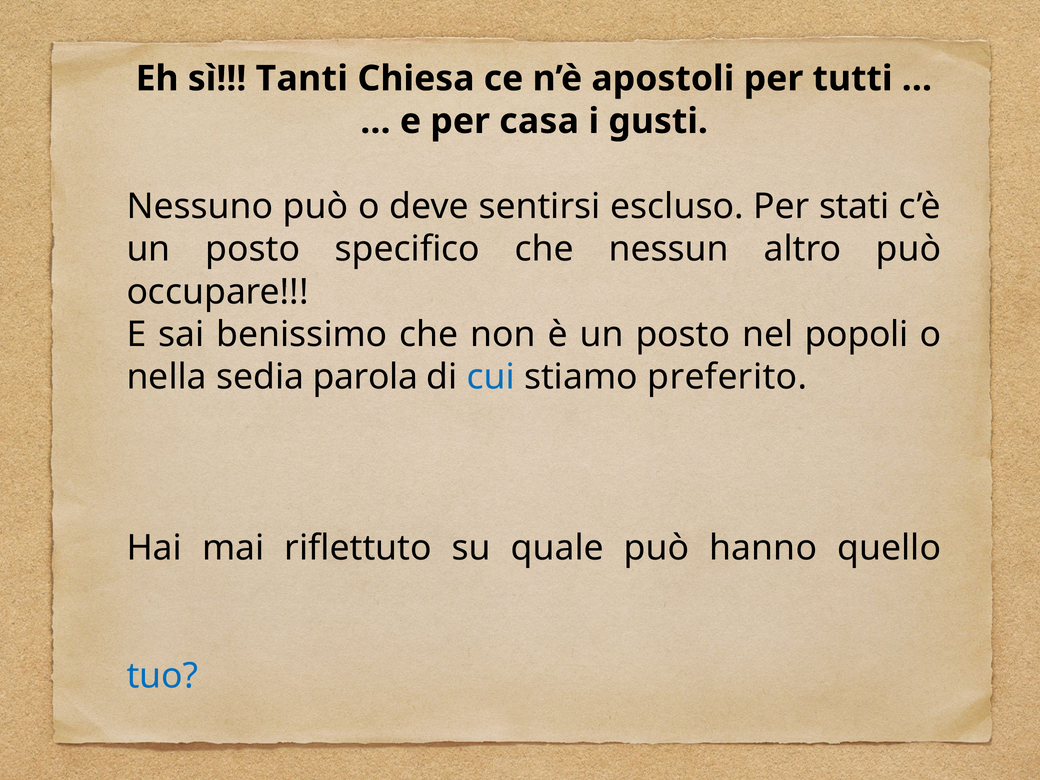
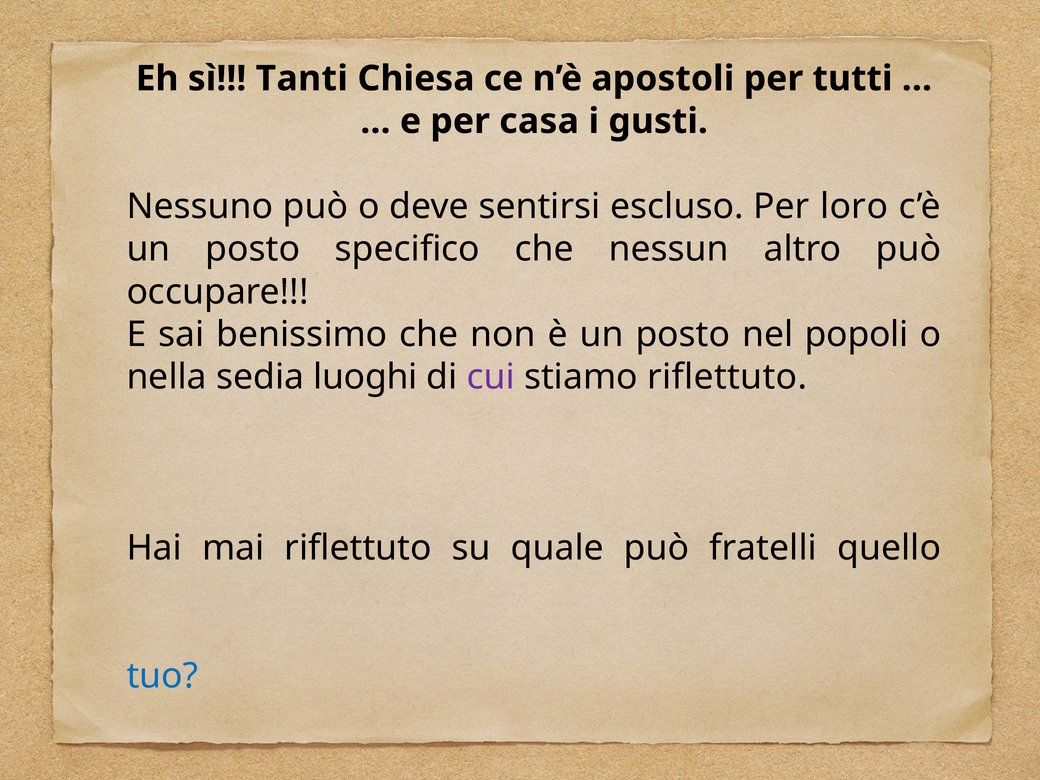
stati: stati -> loro (854, 207)
parola: parola -> luoghi (365, 377)
cui colour: blue -> purple (491, 377)
stiamo preferito: preferito -> riflettuto (727, 377)
hanno: hanno -> fratelli (763, 548)
